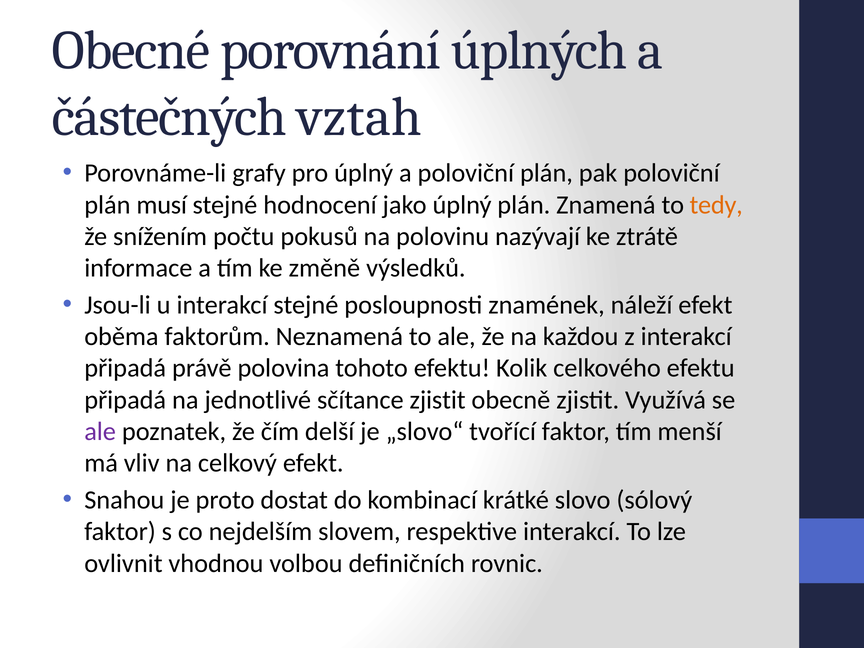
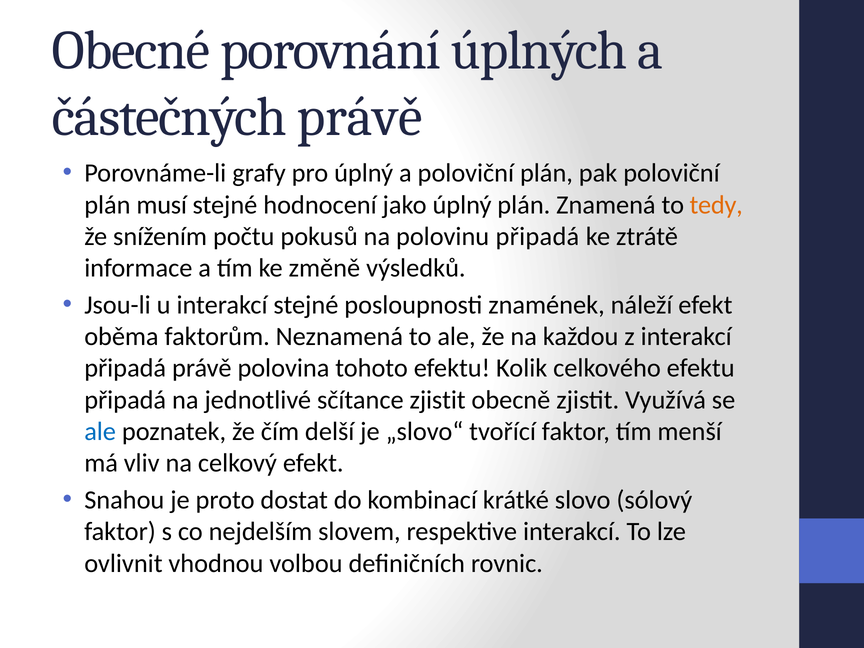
částečných vztah: vztah -> právě (360, 117)
polovinu nazývají: nazývají -> připadá (537, 236)
ale colour: purple -> blue (100, 432)
